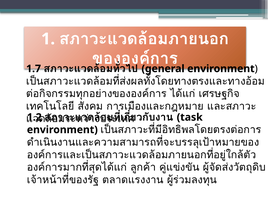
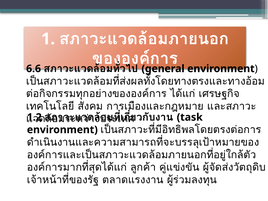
1.7: 1.7 -> 6.6 (34, 69)
